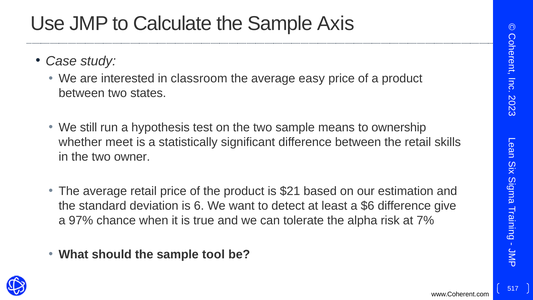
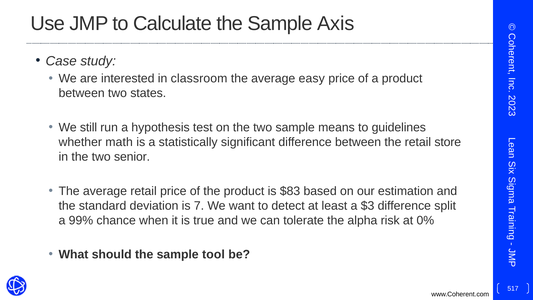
ownership: ownership -> guidelines (399, 127)
meet: meet -> math (119, 142)
skills: skills -> store (448, 142)
owner: owner -> senior (132, 157)
$21: $21 -> $83 (290, 191)
6: 6 -> 7 (199, 206)
$6: $6 -> $3 (368, 206)
give: give -> split (445, 206)
97%: 97% -> 99% (81, 220)
7%: 7% -> 0% (425, 220)
